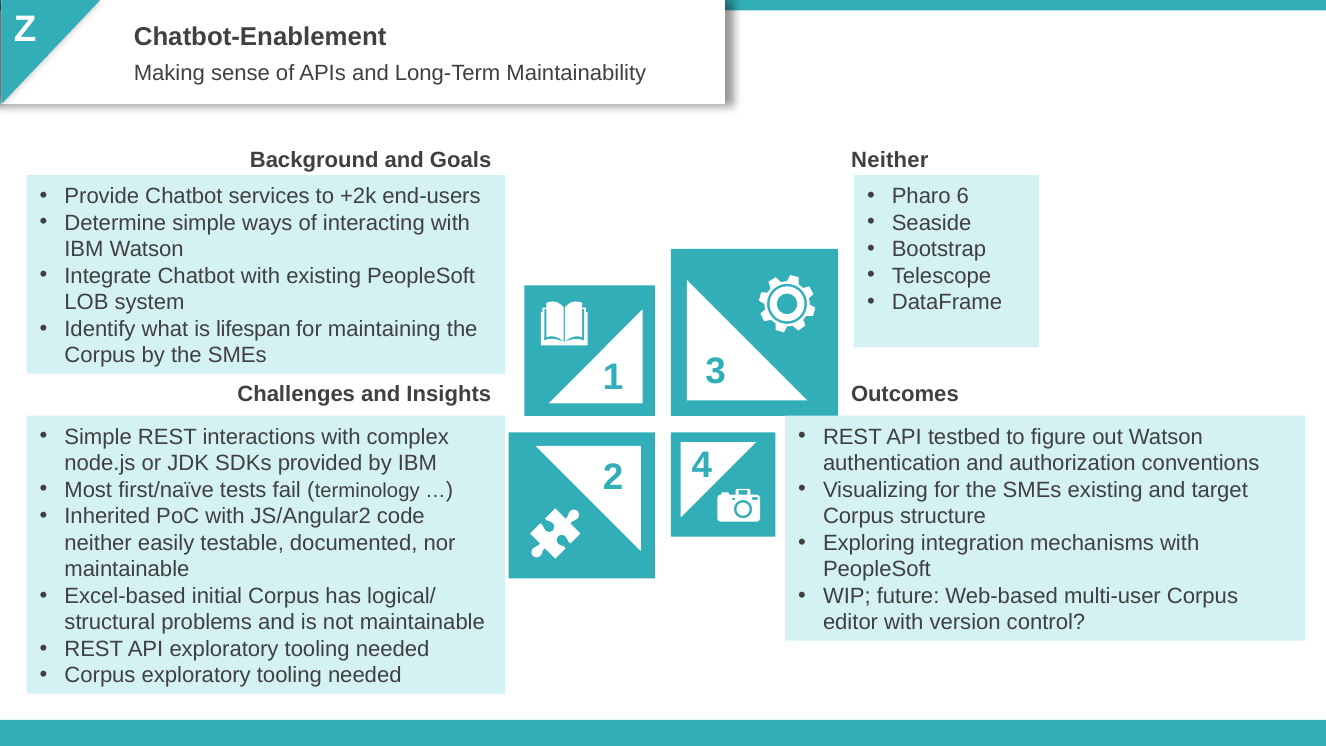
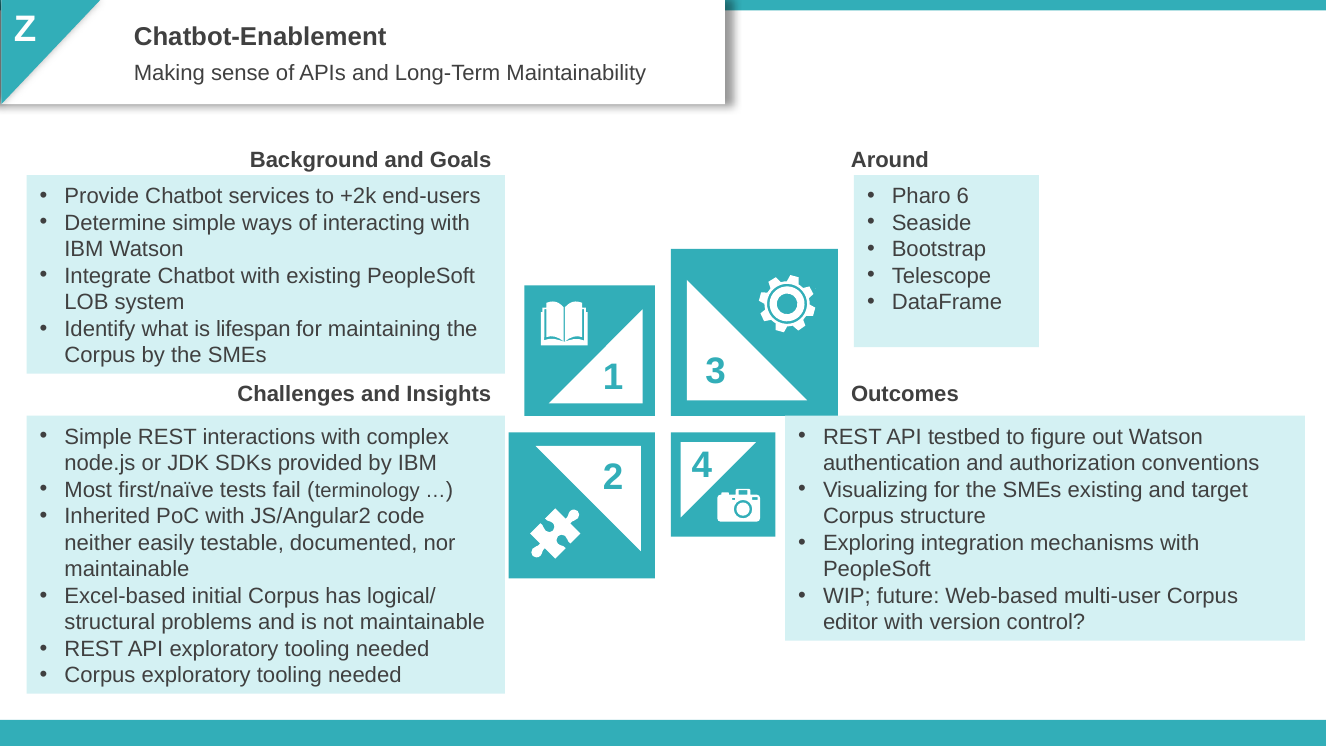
Goals Neither: Neither -> Around (890, 160)
